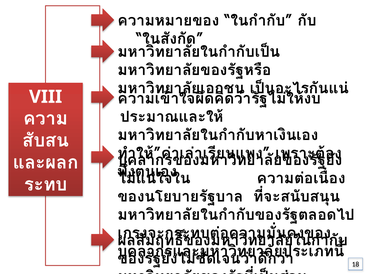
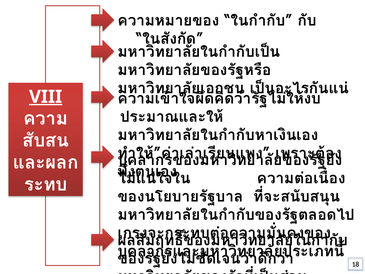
VIII underline: none -> present (46, 97)
